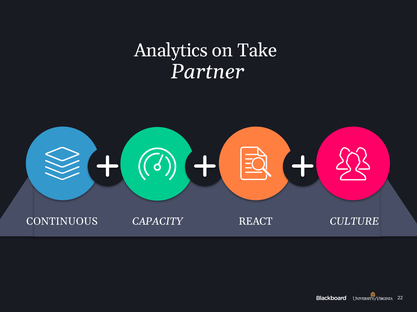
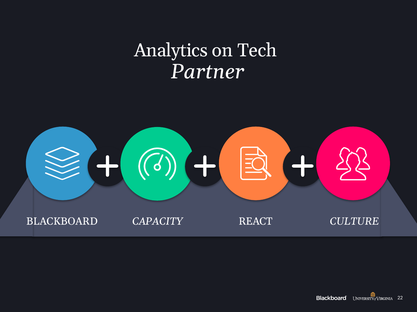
Take: Take -> Tech (257, 51)
CONTINUOUS: CONTINUOUS -> BLACKBOARD (62, 222)
